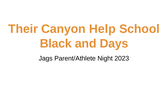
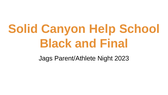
Their: Their -> Solid (23, 29)
Days: Days -> Final (114, 43)
